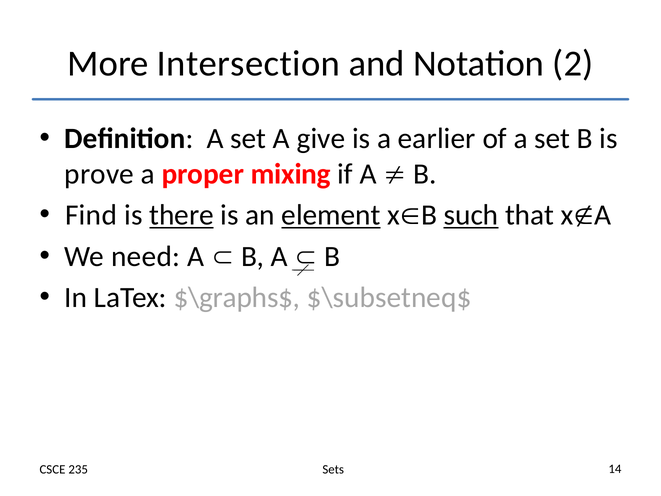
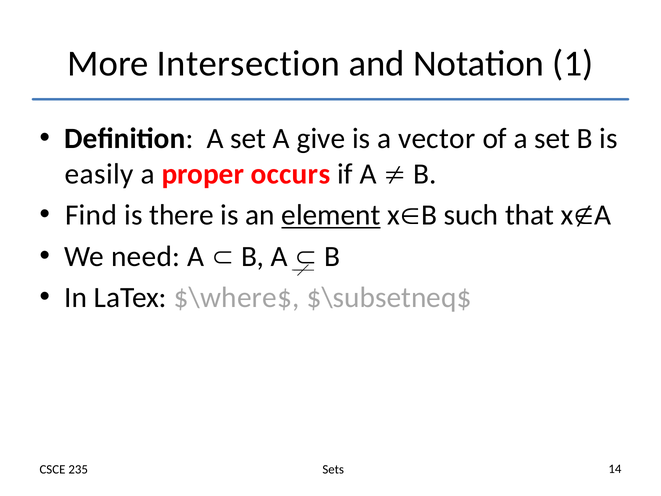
2: 2 -> 1 (573, 64)
earlier: earlier -> vector (437, 139)
prove: prove -> easily (99, 174)
mixing: mixing -> occurs (291, 174)
there underline: present -> none (182, 215)
such underline: present -> none (471, 215)
$\graphs$: $\graphs$ -> $\where$ (237, 297)
